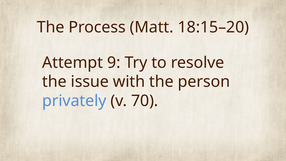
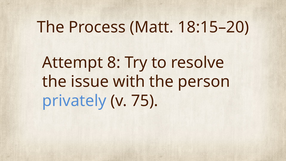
9: 9 -> 8 (114, 63)
70: 70 -> 75 (145, 101)
